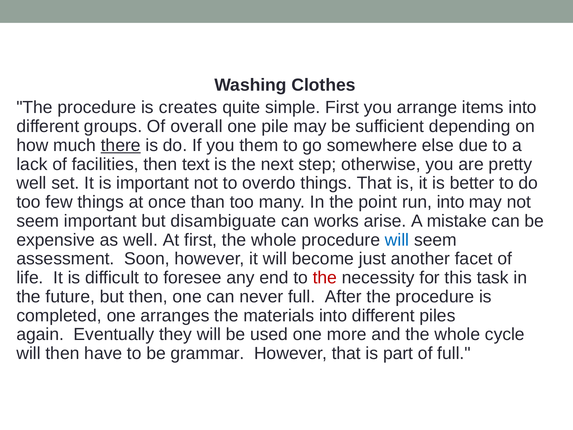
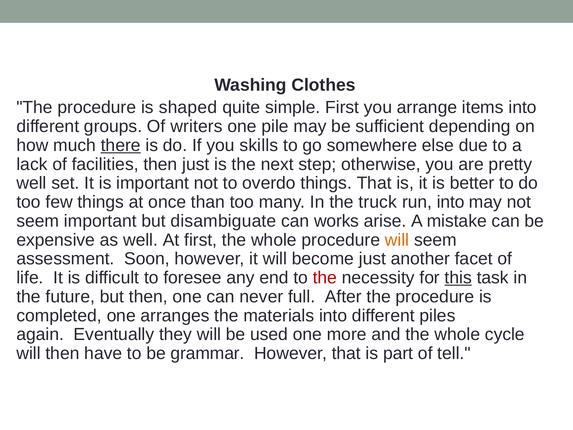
creates: creates -> shaped (188, 107)
overall: overall -> writers (196, 126)
them: them -> skills (259, 145)
then text: text -> just (196, 164)
point: point -> truck (378, 202)
will colour: blue -> orange (397, 240)
this underline: none -> present (458, 278)
of full: full -> tell (454, 353)
